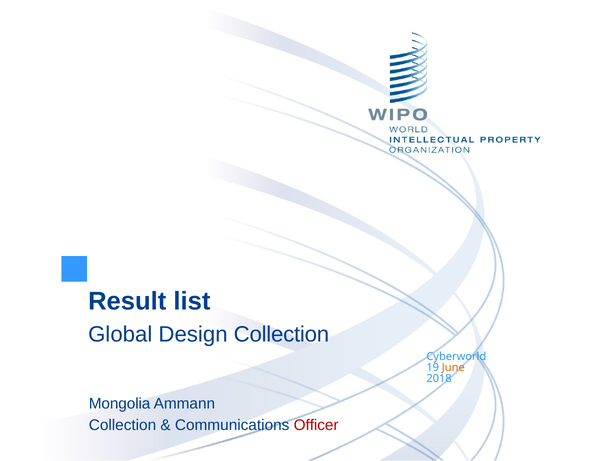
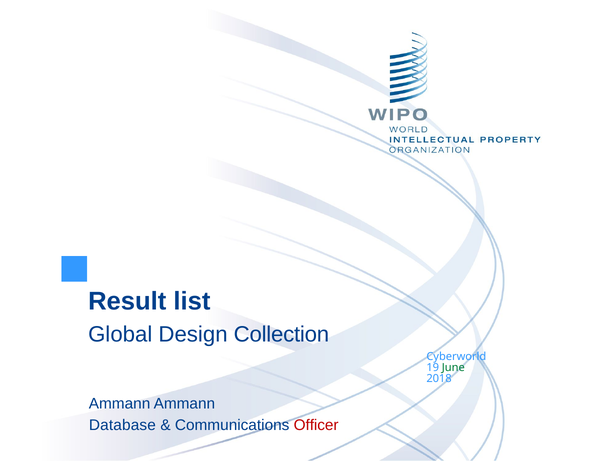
June colour: orange -> green (453, 368)
Mongolia: Mongolia -> Ammann (120, 404)
Collection: Collection -> Database (122, 425)
